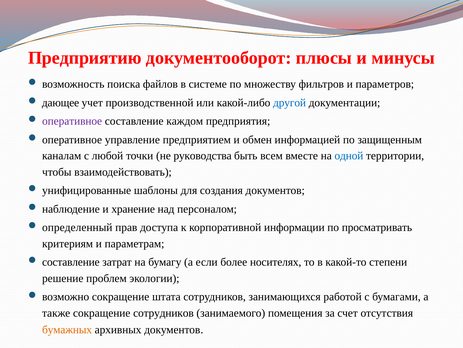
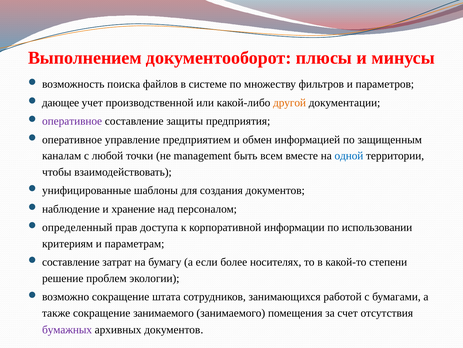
Предприятию: Предприятию -> Выполнением (85, 58)
другой colour: blue -> orange (290, 102)
каждом: каждом -> защиты (185, 121)
руководства: руководства -> management (202, 156)
просматривать: просматривать -> использовании (377, 227)
сокращение сотрудников: сотрудников -> занимаемого (163, 312)
бумажных colour: orange -> purple (67, 329)
